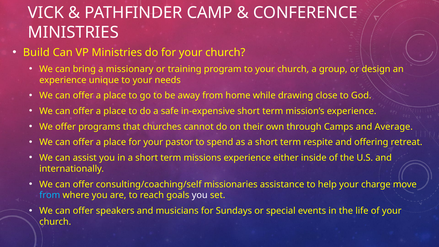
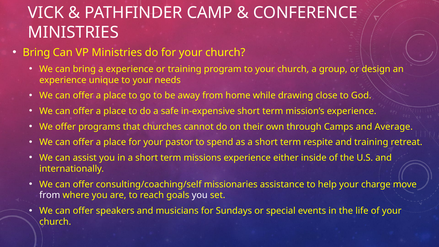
Build: Build -> Bring (36, 52)
a missionary: missionary -> experience (130, 69)
and offering: offering -> training (371, 142)
from colour: light blue -> white (50, 195)
